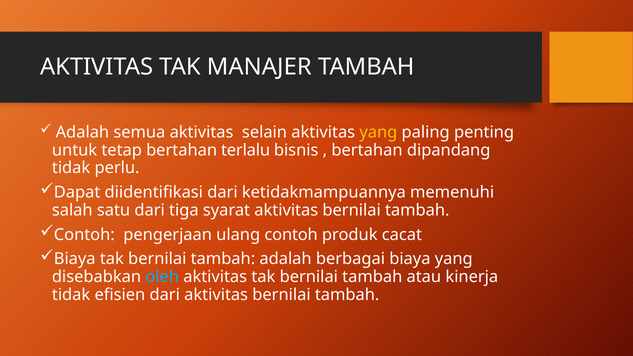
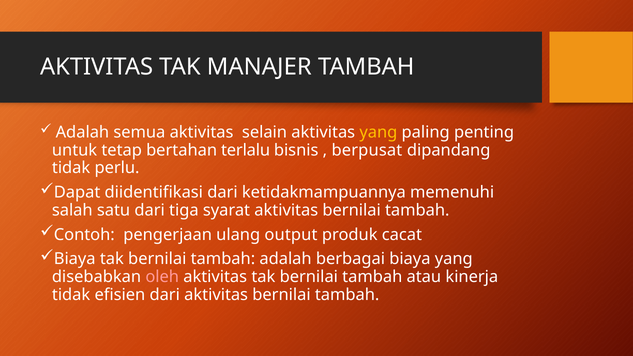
bertahan: bertahan -> berpusat (367, 150)
ulang contoh: contoh -> output (291, 235)
oleh colour: light blue -> pink (162, 277)
